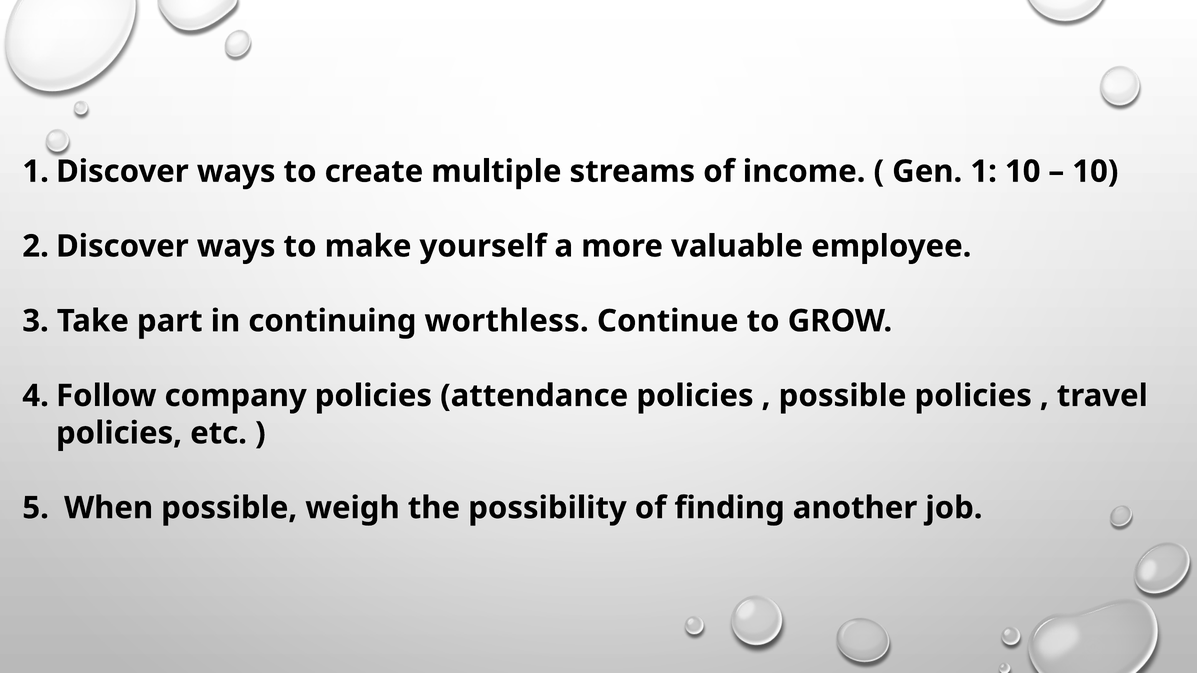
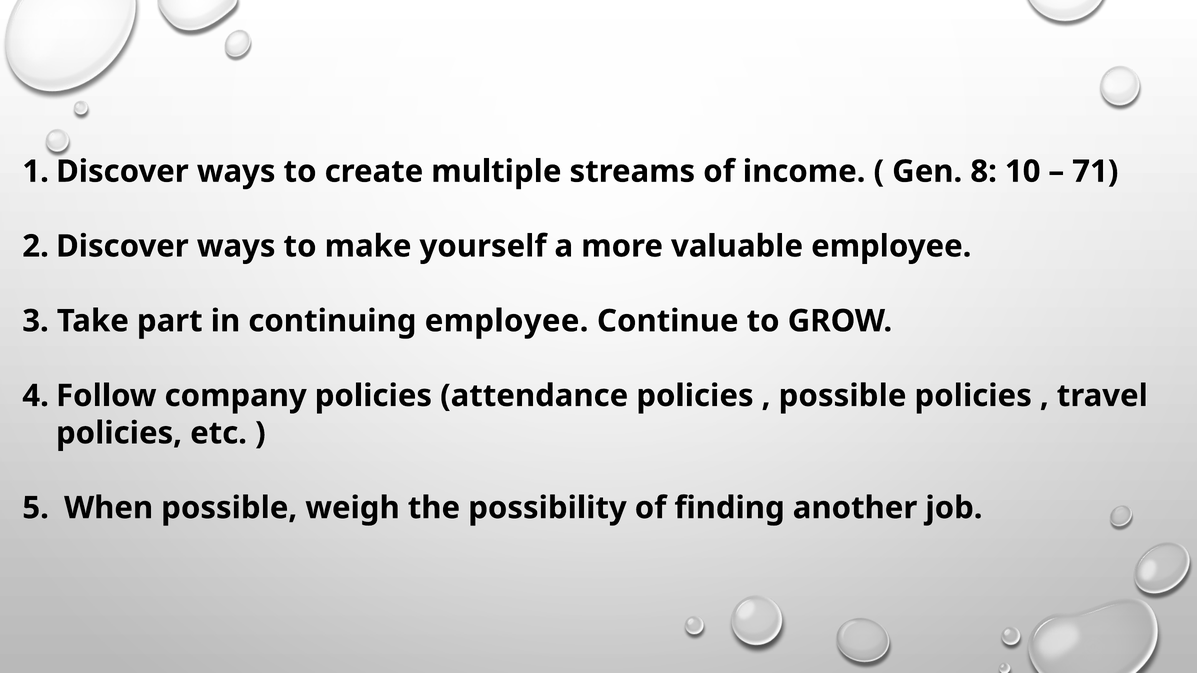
1: 1 -> 8 (984, 172)
10: 10 -> 71 (1095, 172)
continuing worthless: worthless -> employee (507, 321)
